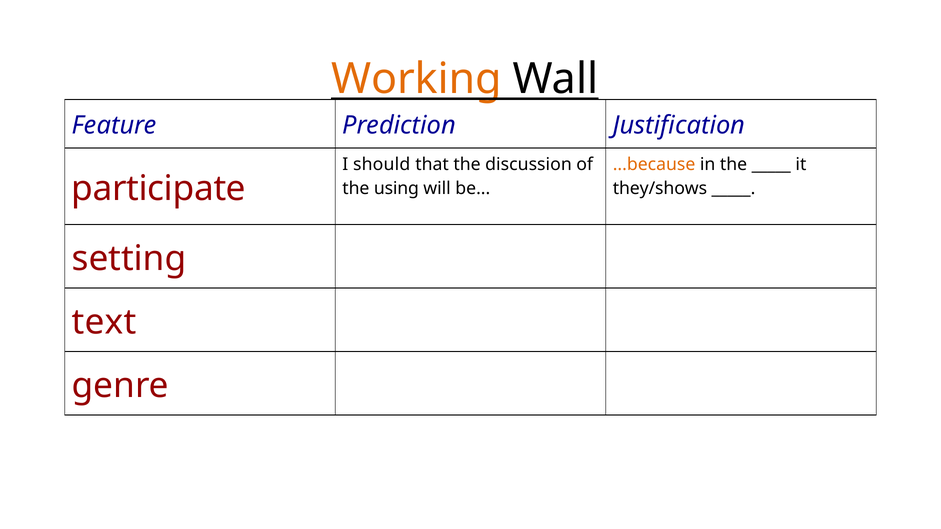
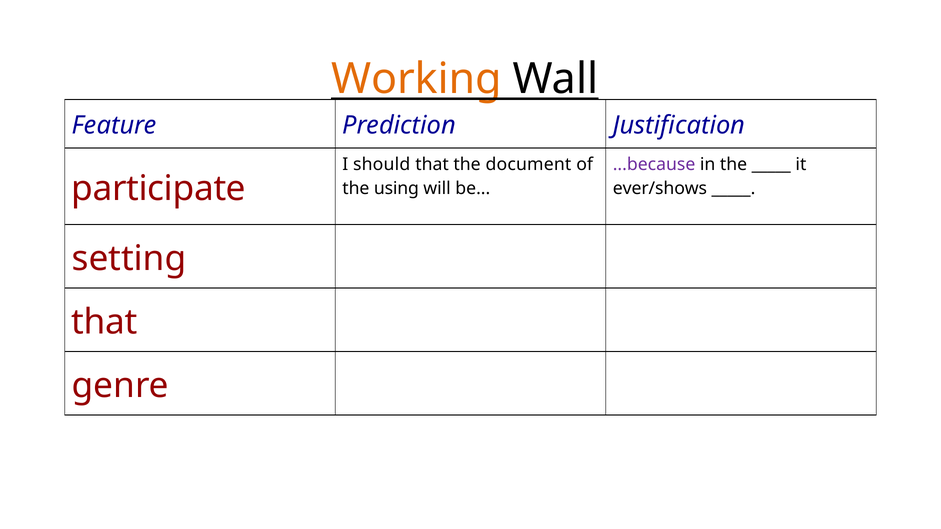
discussion: discussion -> document (528, 165)
...because colour: orange -> purple (654, 165)
they/shows: they/shows -> ever/shows (660, 189)
text: text -> that (104, 322)
